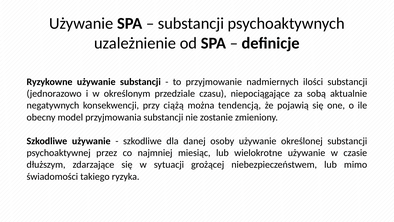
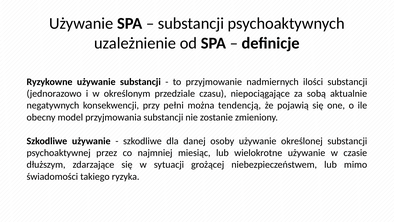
ciążą: ciążą -> pełni (174, 105)
